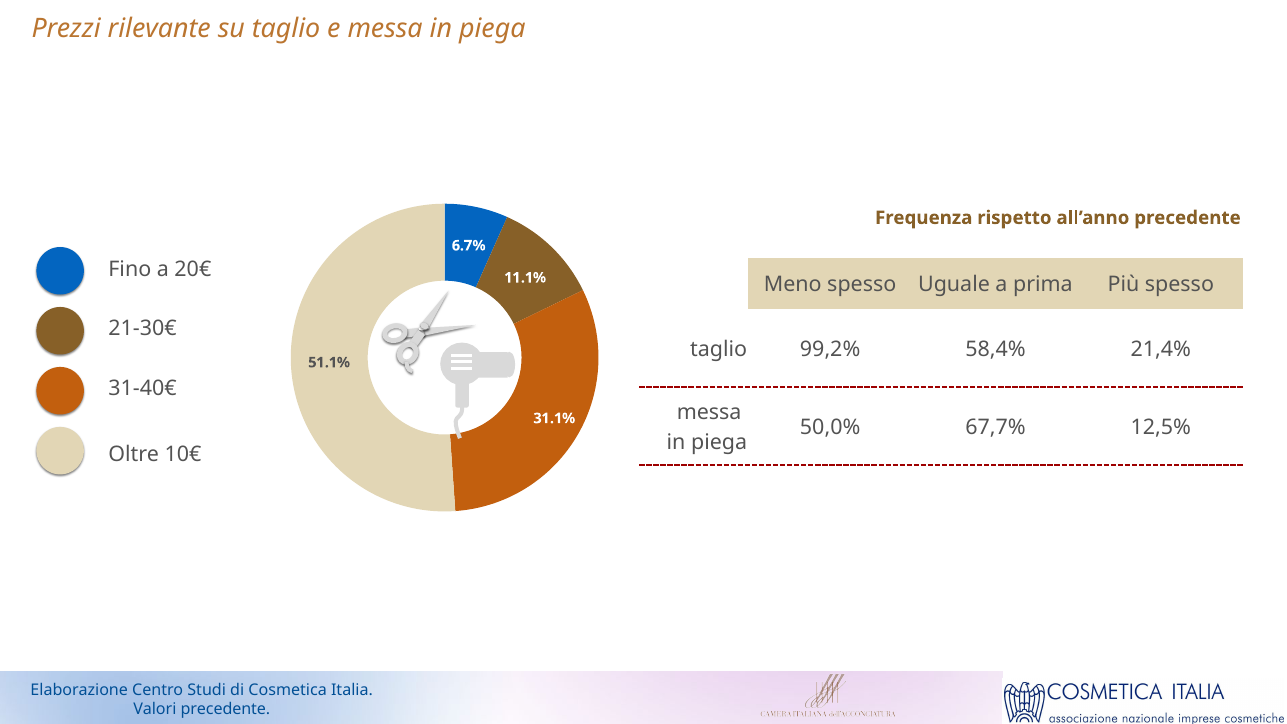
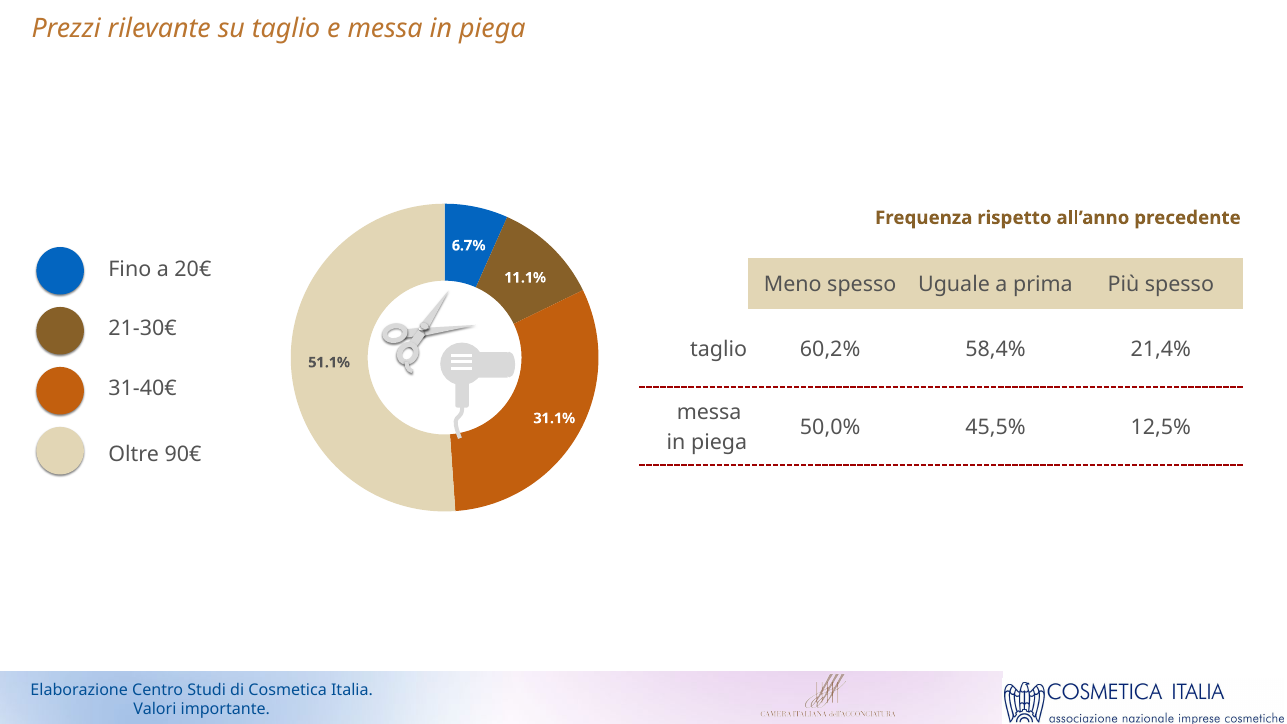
99,2%: 99,2% -> 60,2% (830, 350)
67,7%: 67,7% -> 45,5% (995, 427)
10€: 10€ -> 90€ (183, 455)
Valori precedente: precedente -> importante (225, 709)
